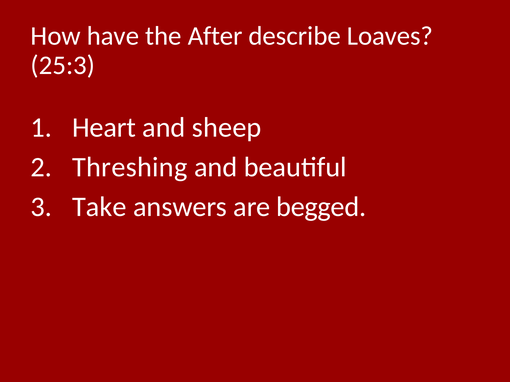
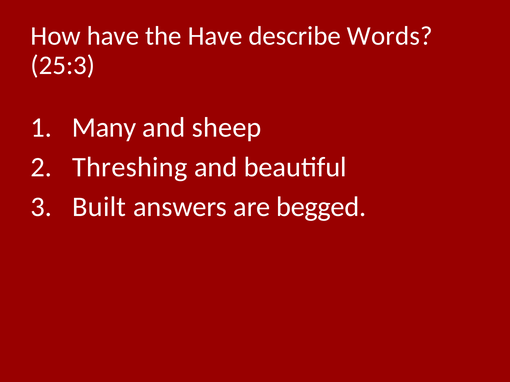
the After: After -> Have (215, 36)
Loaves: Loaves -> Words (390, 36)
Heart: Heart -> Many (104, 128)
Take: Take -> Built (99, 207)
